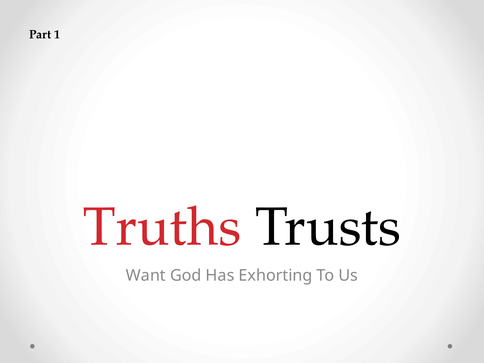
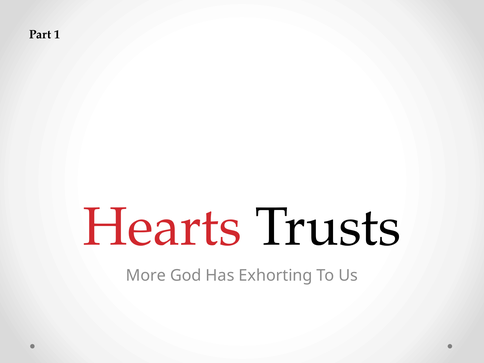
Truths: Truths -> Hearts (162, 227)
Want: Want -> More (146, 275)
